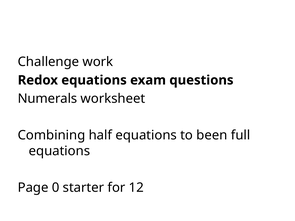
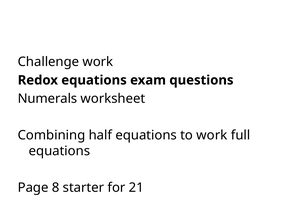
to been: been -> work (212, 135)
0: 0 -> 8 (56, 188)
12: 12 -> 21 (136, 188)
